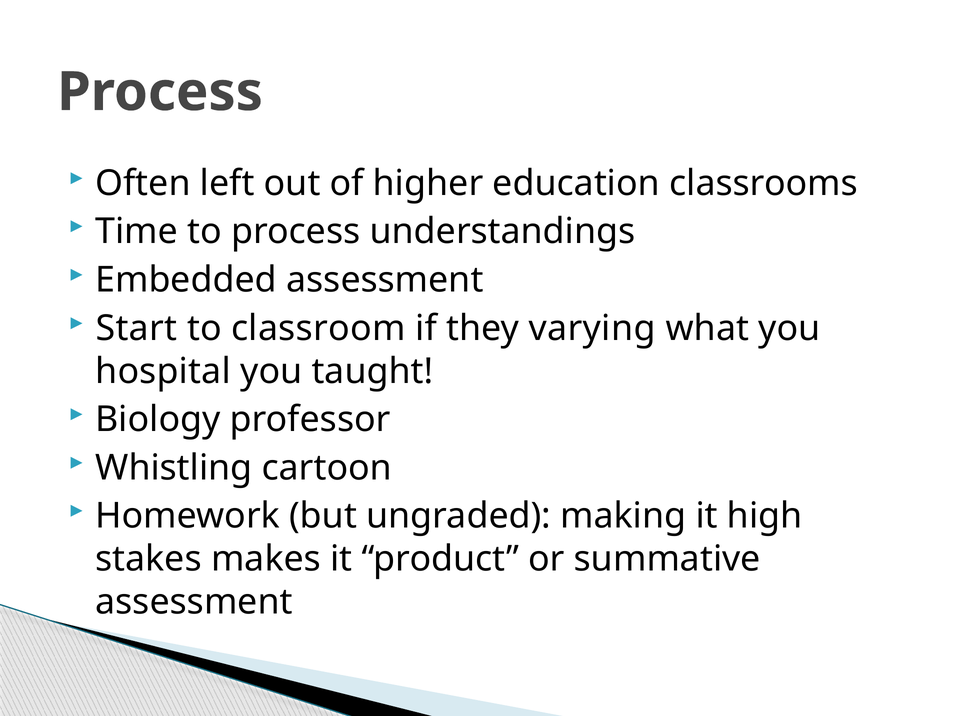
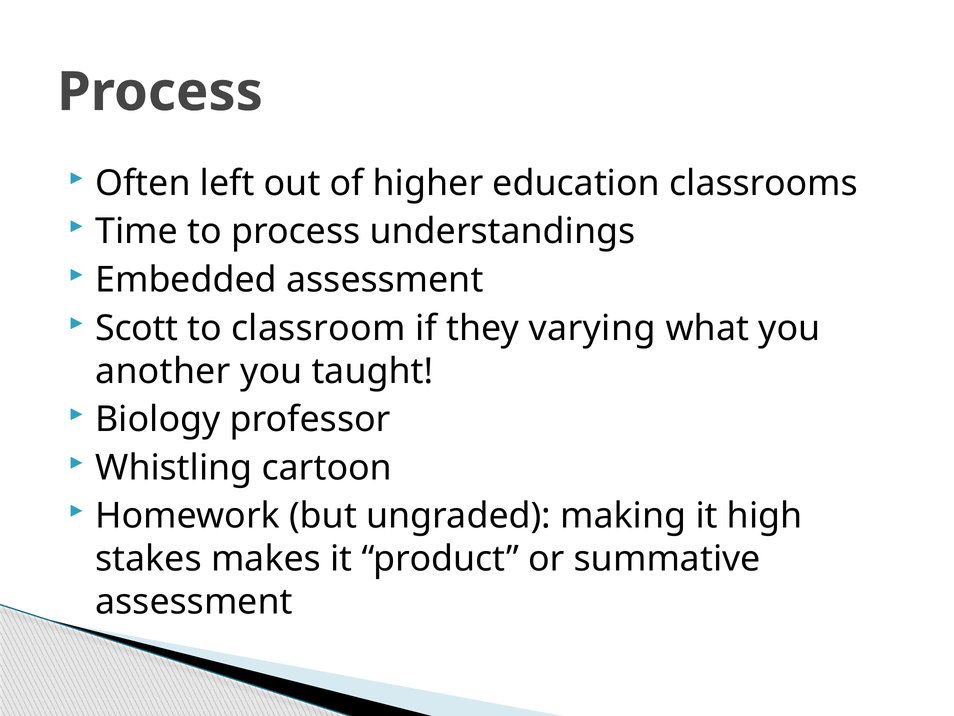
Start: Start -> Scott (137, 328)
hospital: hospital -> another (163, 371)
